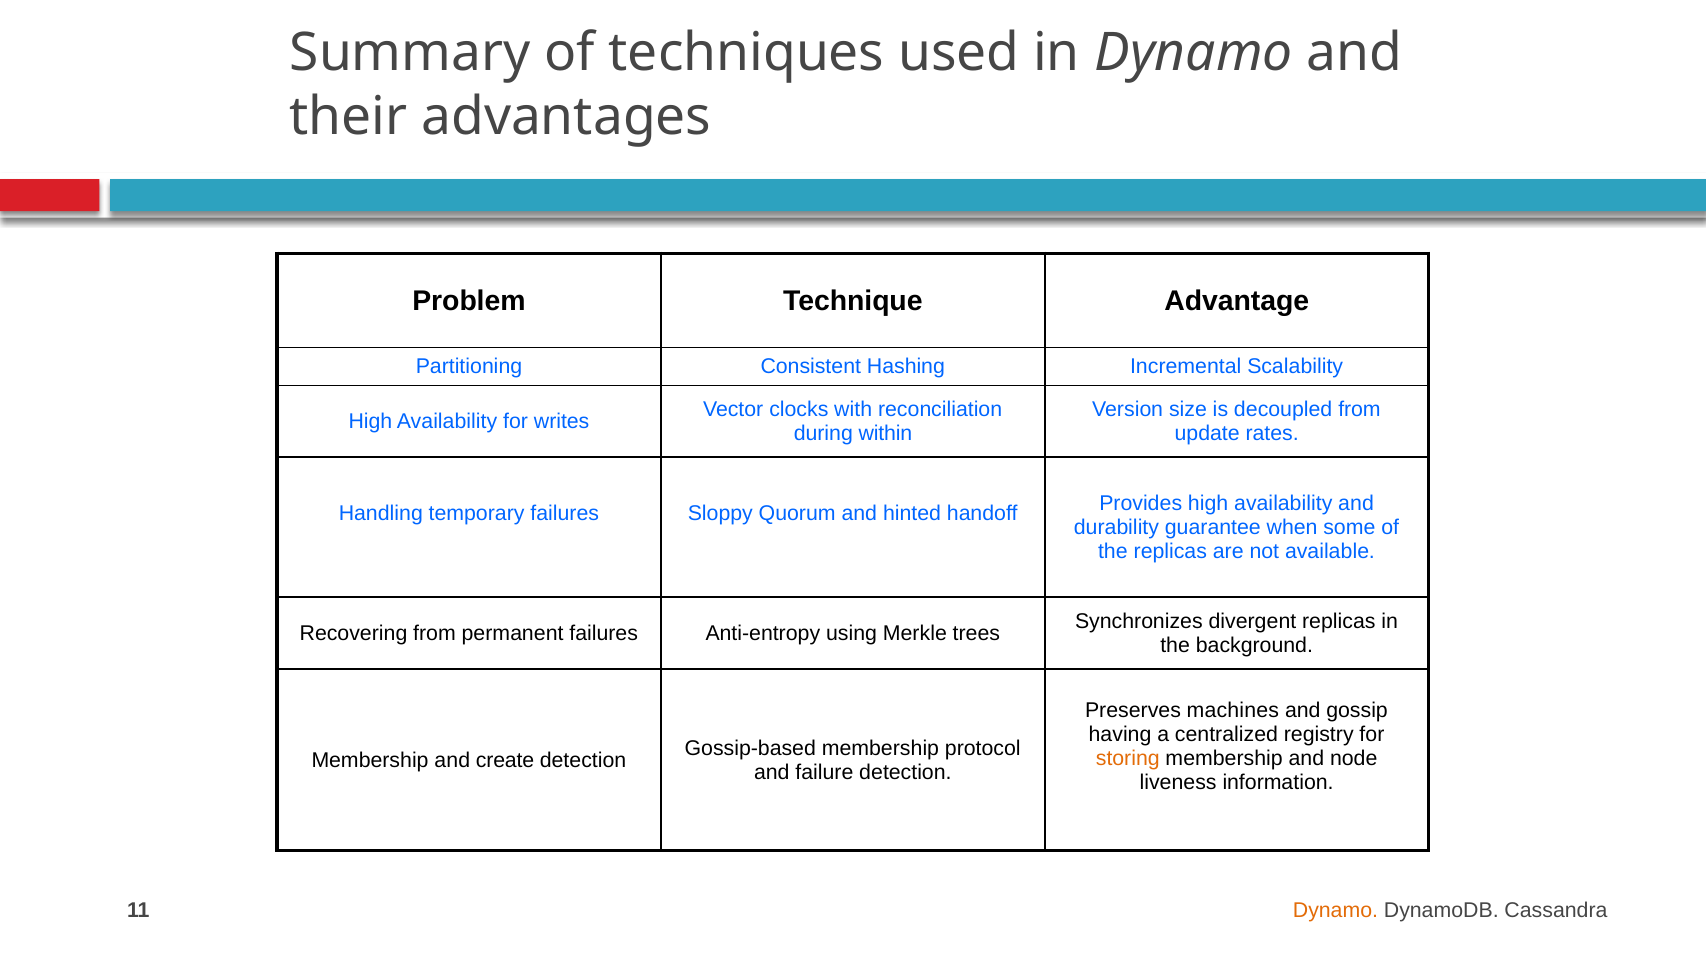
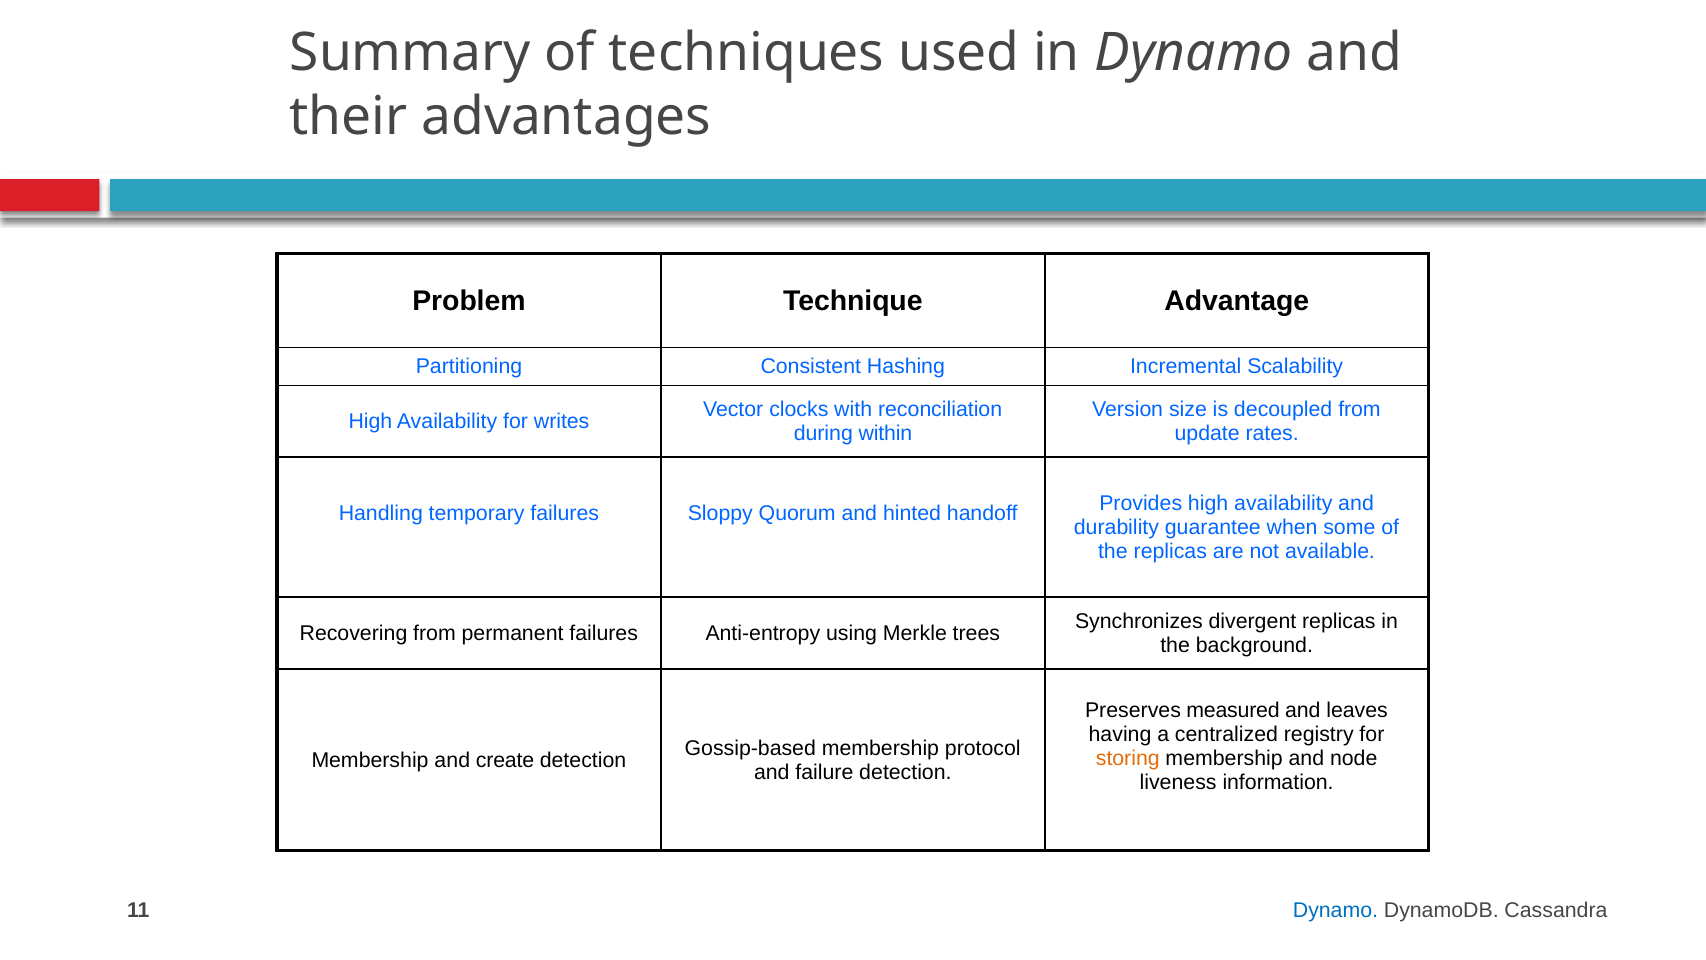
machines: machines -> measured (1233, 710)
gossip: gossip -> leaves (1357, 710)
Dynamo colour: orange -> blue (1335, 910)
